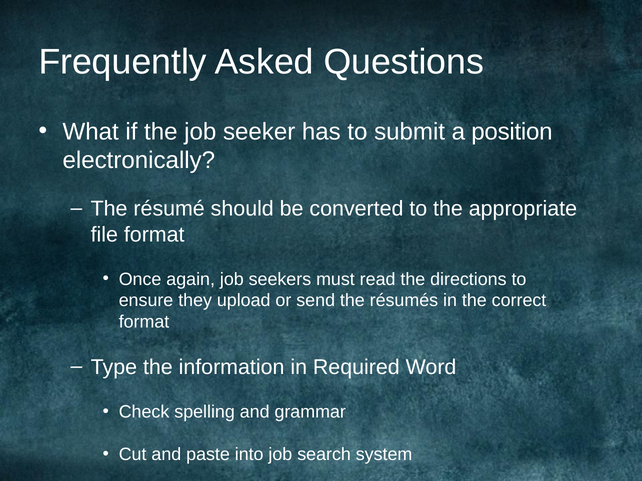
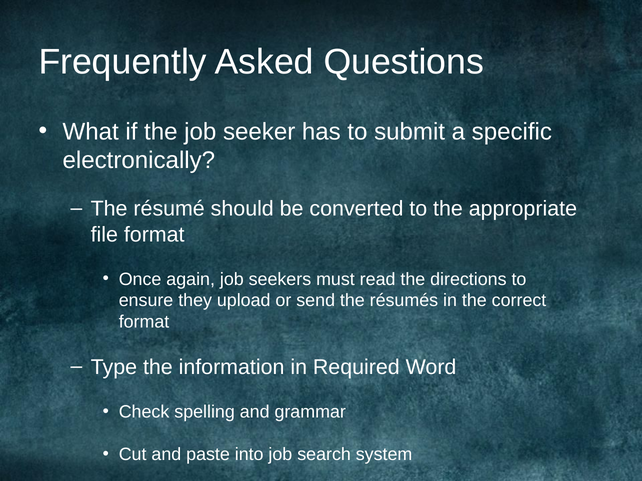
position: position -> specific (512, 132)
